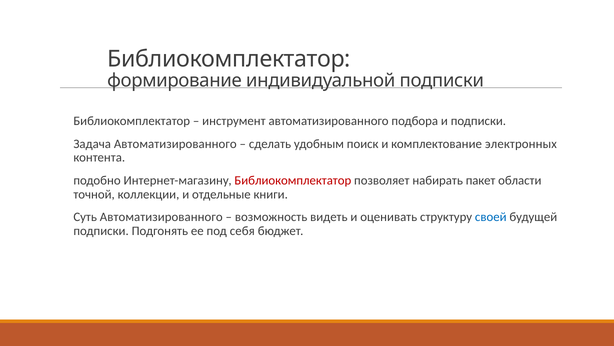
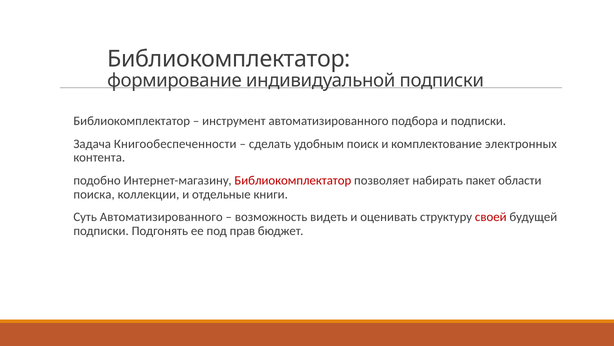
Задача Автоматизированного: Автоматизированного -> Книгообеспеченности (175, 144)
точной: точной -> поиска (94, 194)
своей colour: blue -> red (491, 217)
себя: себя -> прав (242, 231)
